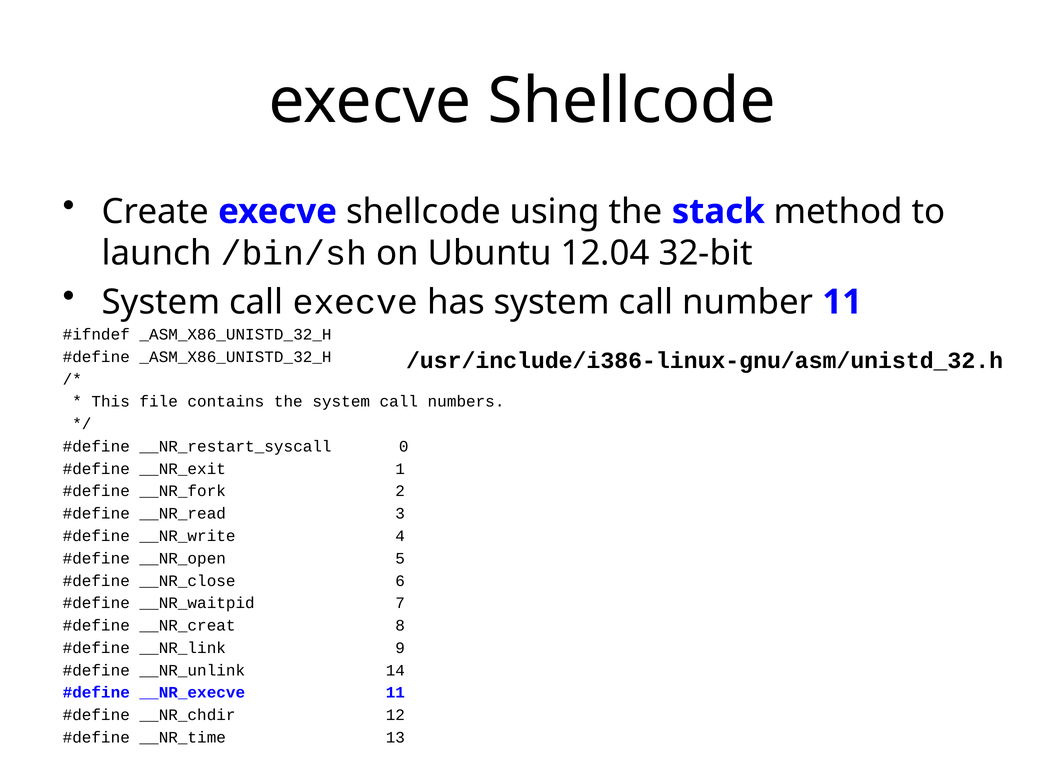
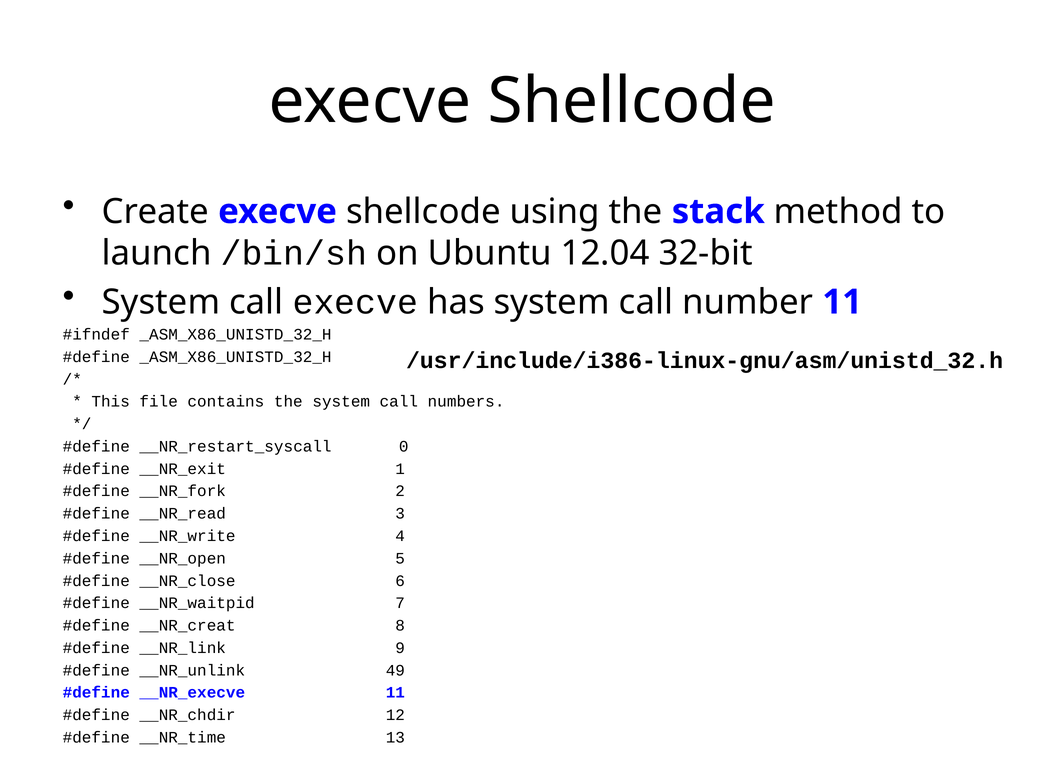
14: 14 -> 49 (395, 670)
